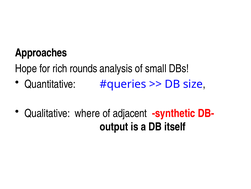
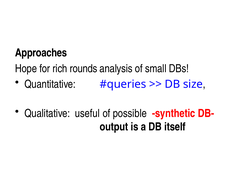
where: where -> useful (87, 113)
adjacent: adjacent -> possible (130, 113)
